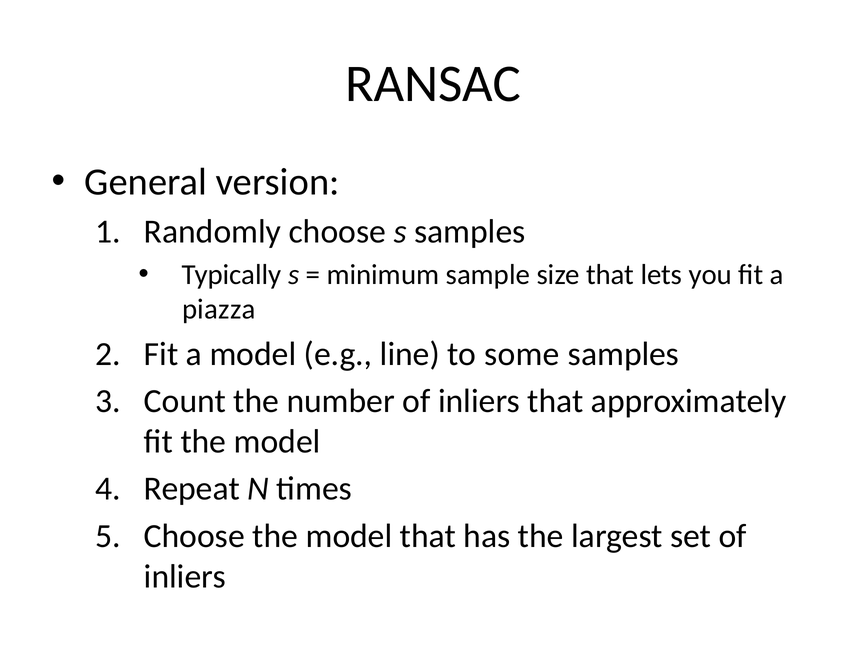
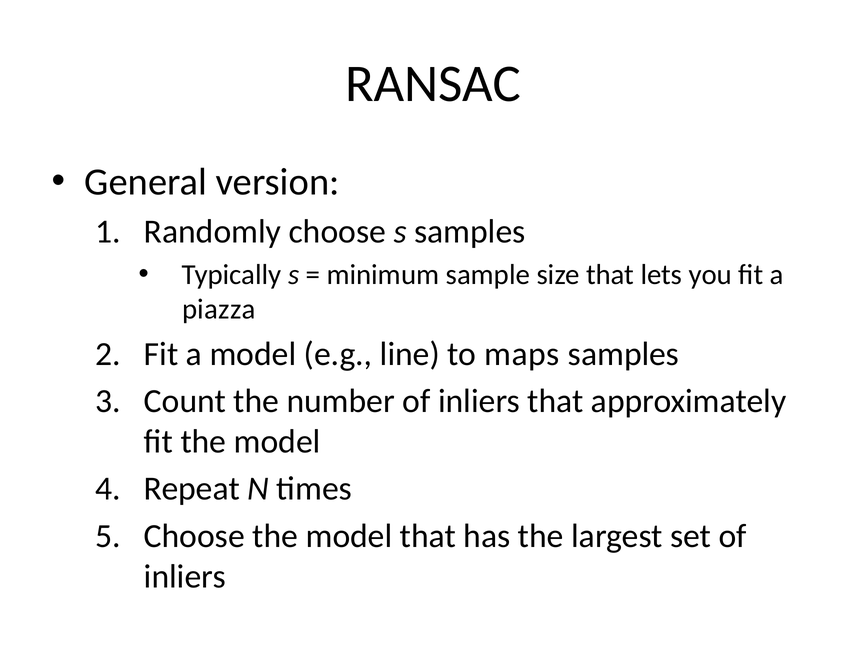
some: some -> maps (522, 354)
